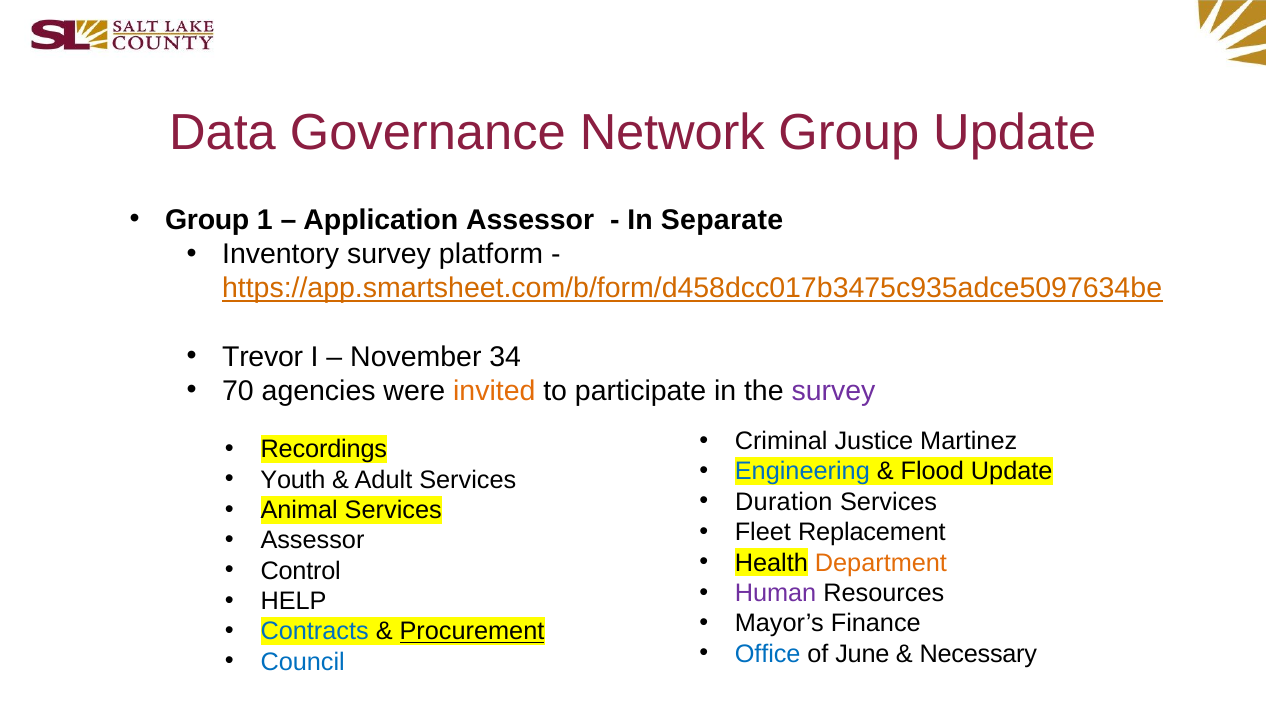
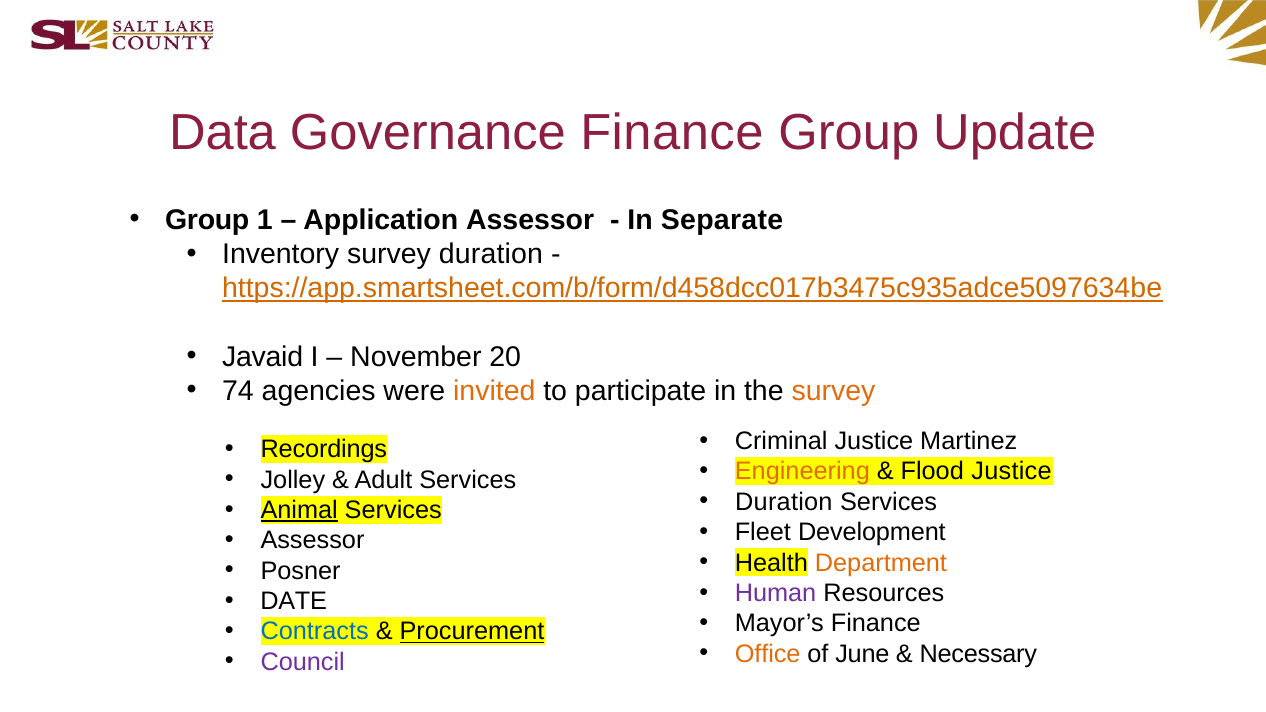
Governance Network: Network -> Finance (672, 133)
survey platform: platform -> duration (491, 254)
Trevor: Trevor -> Javaid (263, 357)
34: 34 -> 20 (505, 357)
70: 70 -> 74 (238, 391)
survey colour: purple -> orange (834, 391)
Engineering colour: blue -> orange (802, 472)
Flood Update: Update -> Justice (1012, 472)
Youth: Youth -> Jolley (293, 480)
Animal underline: none -> present (299, 510)
Replacement: Replacement -> Development (872, 532)
Control: Control -> Posner (301, 571)
HELP: HELP -> DATE (294, 601)
Office colour: blue -> orange (768, 654)
Council colour: blue -> purple (303, 662)
